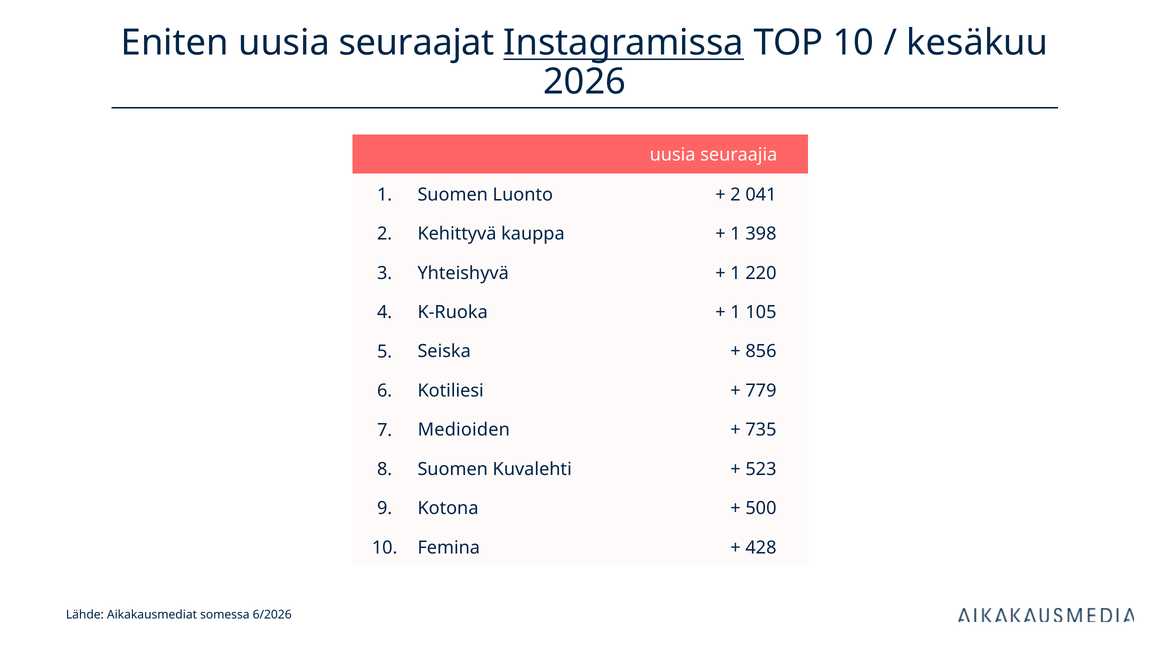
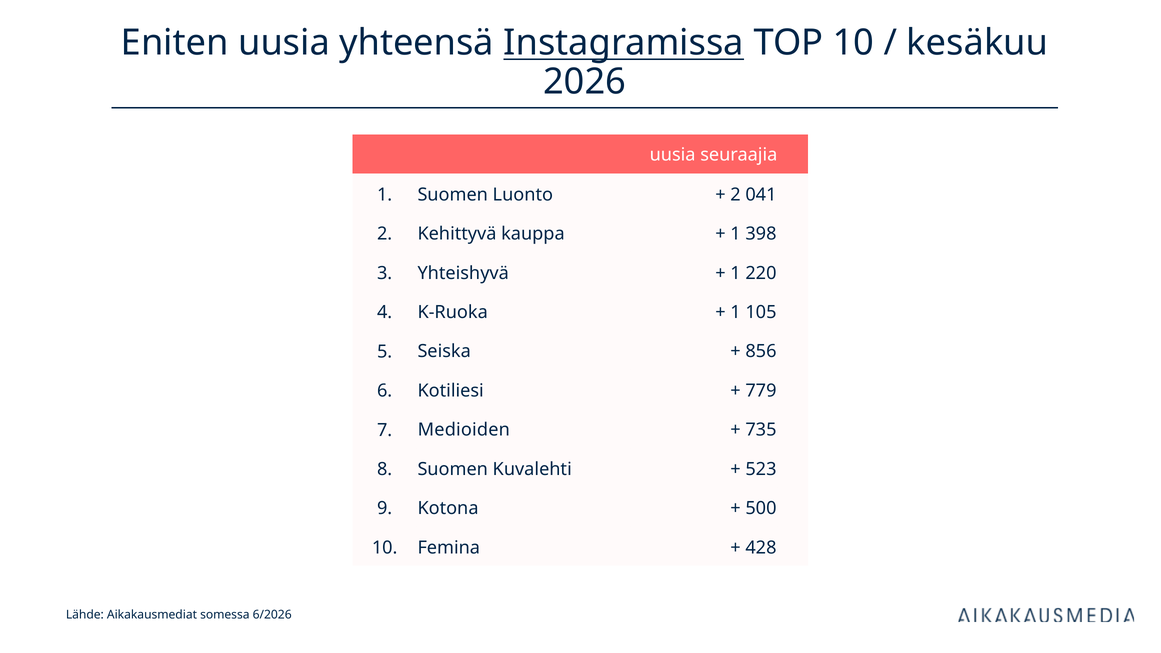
seuraajat: seuraajat -> yhteensä (417, 43)
